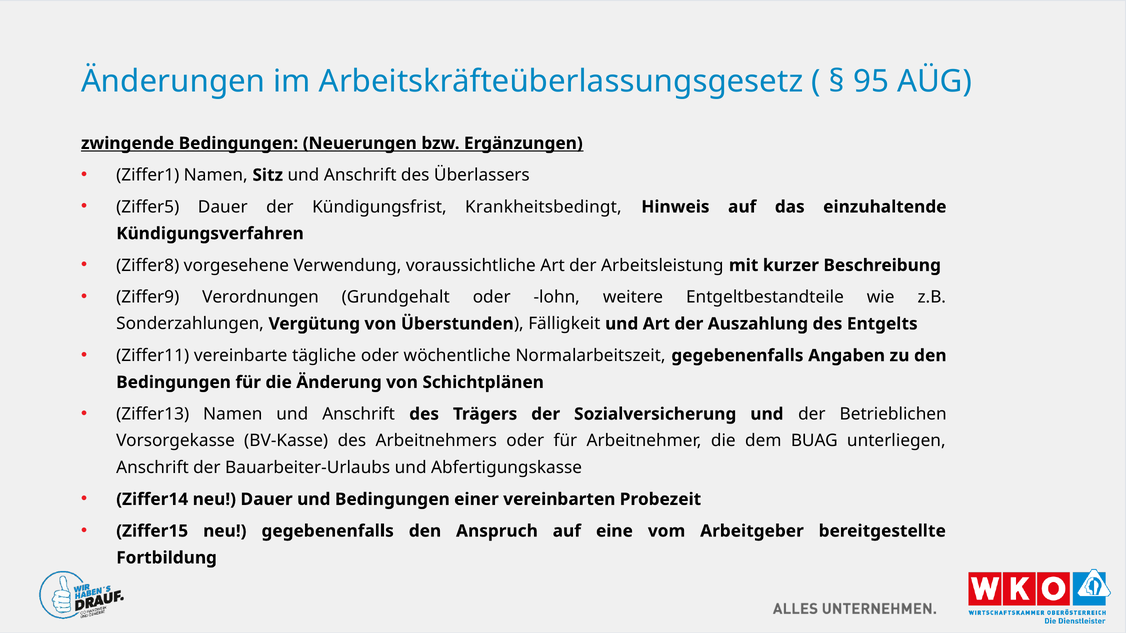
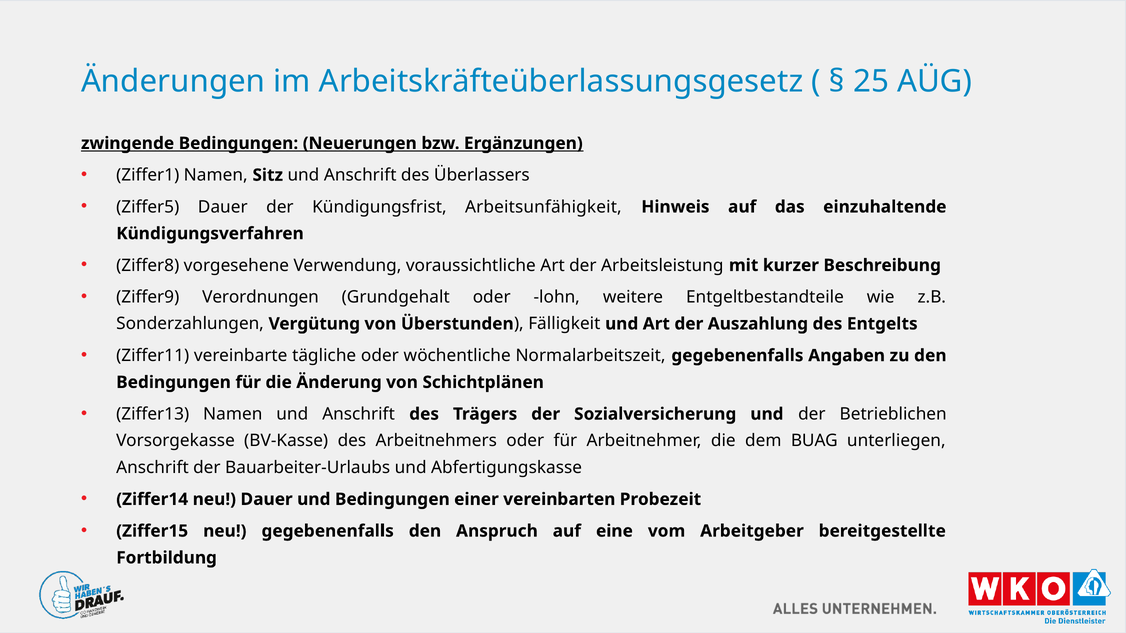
95: 95 -> 25 (871, 82)
Krankheitsbedingt: Krankheitsbedingt -> Arbeitsunfähigkeit (543, 207)
